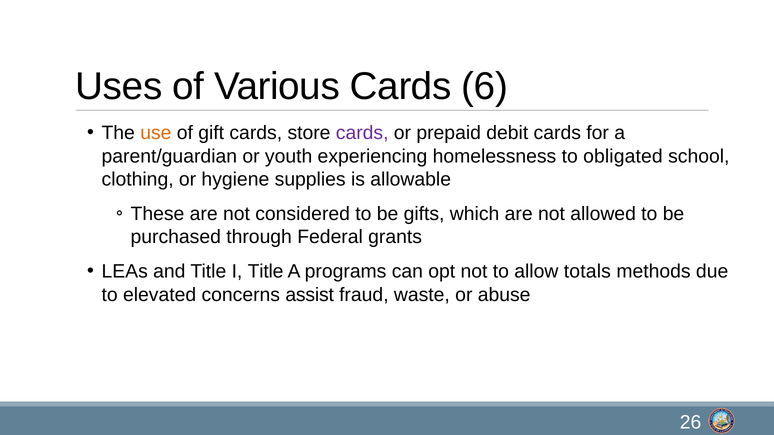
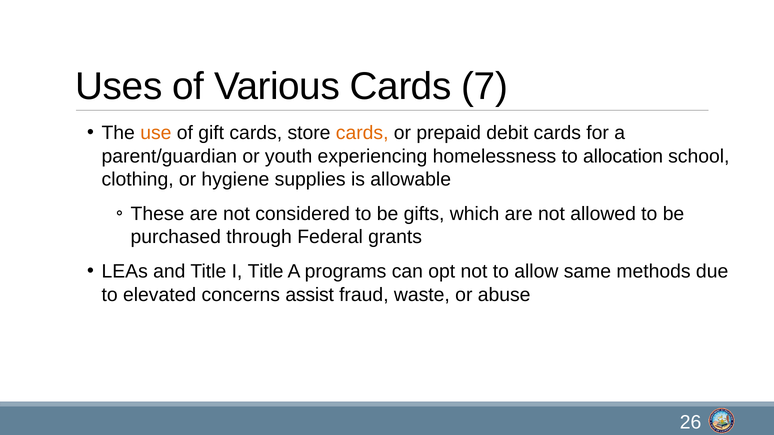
6: 6 -> 7 (485, 87)
cards colour: purple -> orange (362, 133)
obligated: obligated -> allocation (623, 156)
totals: totals -> same (587, 272)
